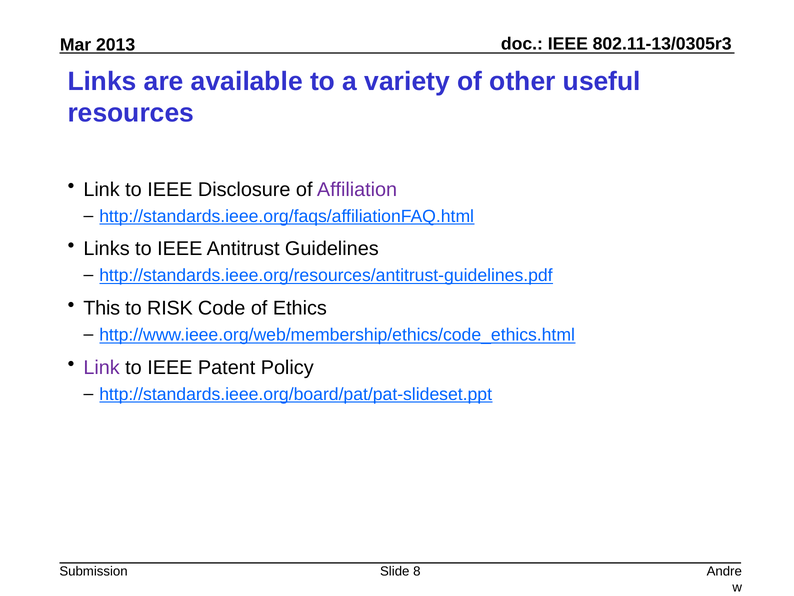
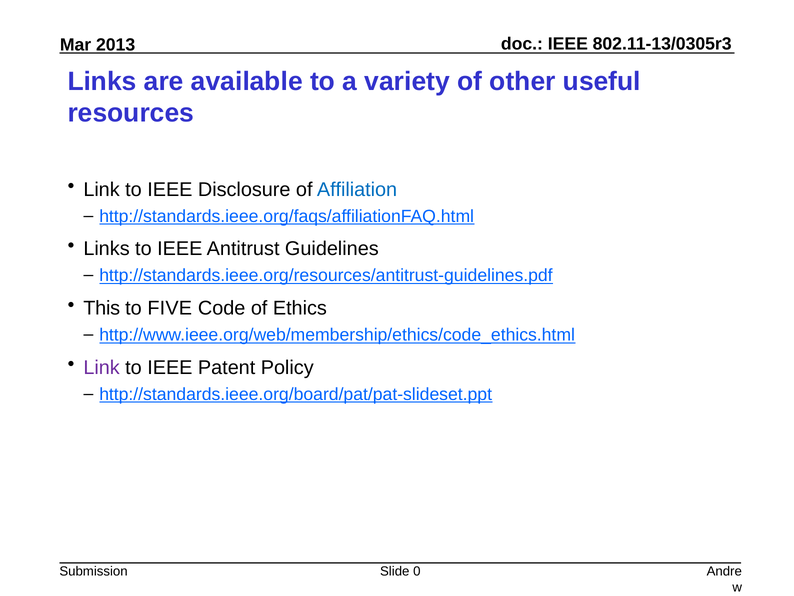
Affiliation colour: purple -> blue (357, 189)
RISK: RISK -> FIVE (170, 308)
8: 8 -> 0 (417, 571)
